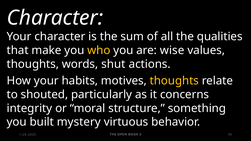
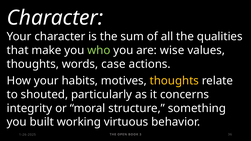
who colour: yellow -> light green (99, 50)
shut: shut -> case (113, 64)
mystery: mystery -> working (79, 122)
